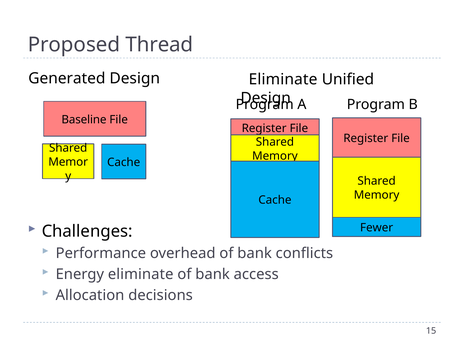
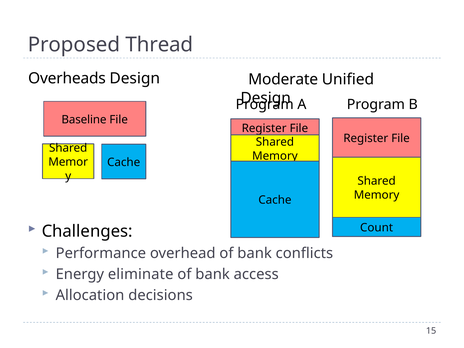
Generated: Generated -> Overheads (67, 78)
Design Eliminate: Eliminate -> Moderate (283, 79)
Fewer: Fewer -> Count (377, 228)
